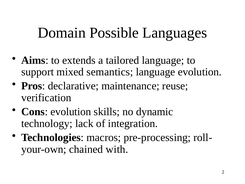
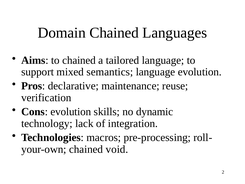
Domain Possible: Possible -> Chained (114, 33)
to extends: extends -> chained (79, 60)
with: with -> void (117, 149)
